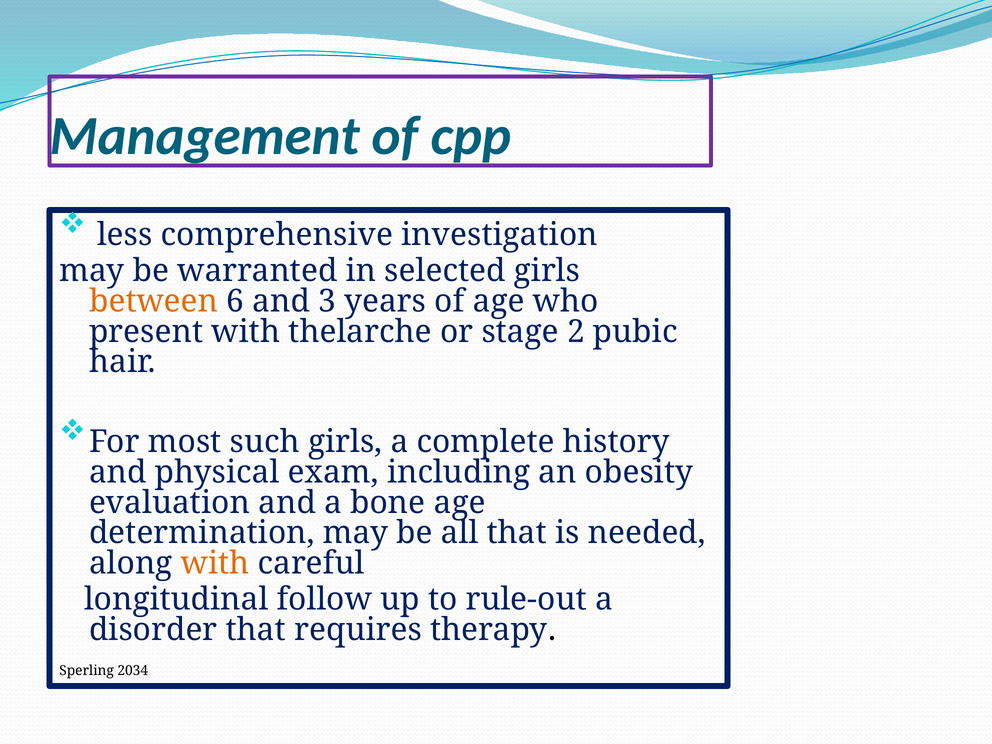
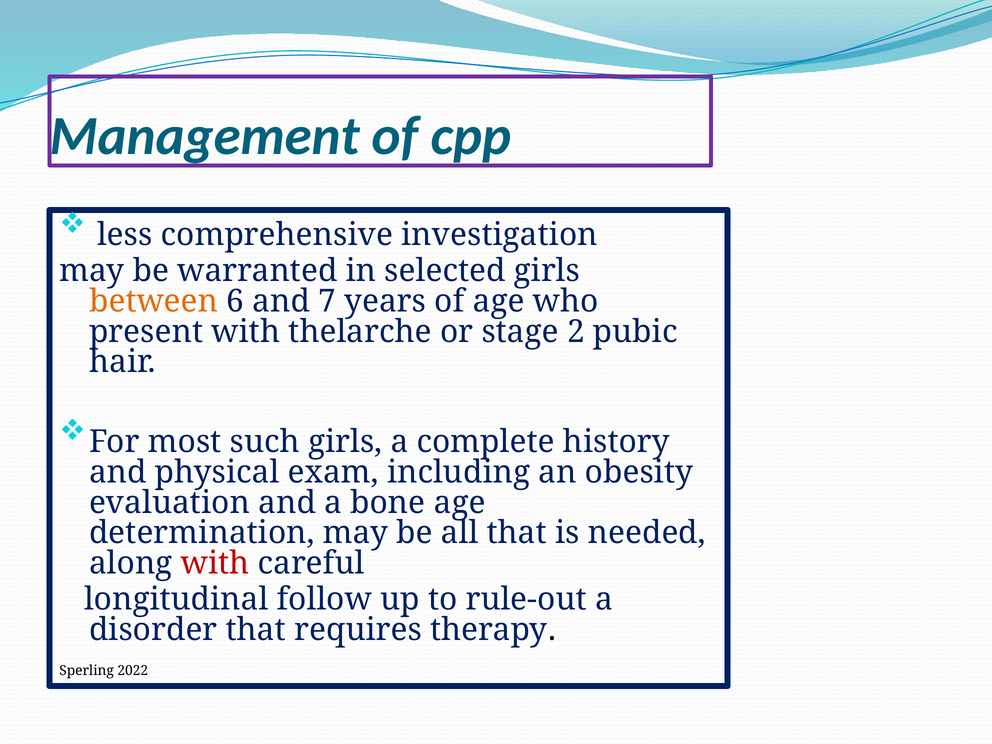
3: 3 -> 7 (327, 301)
with colour: orange -> red (215, 563)
2034: 2034 -> 2022 (133, 671)
